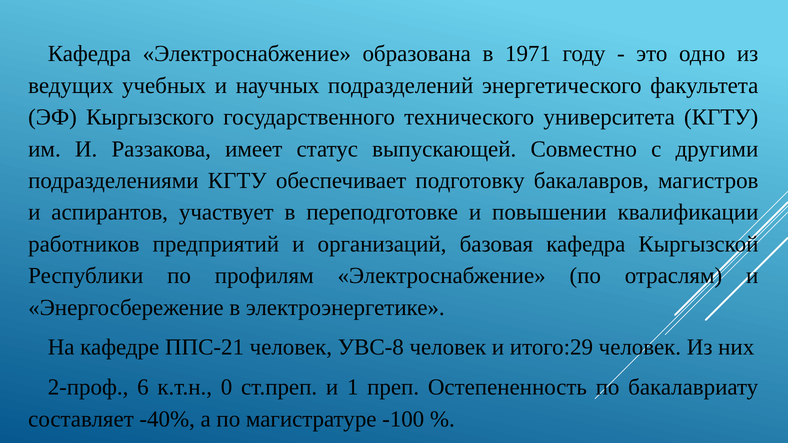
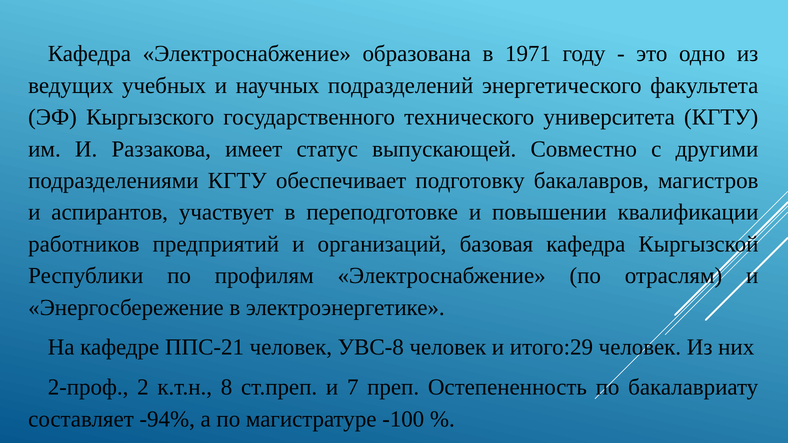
6: 6 -> 2 (143, 387)
0: 0 -> 8 (227, 387)
1: 1 -> 7 (353, 387)
-40%: -40% -> -94% (167, 419)
